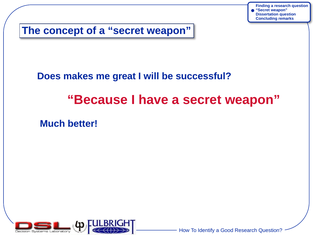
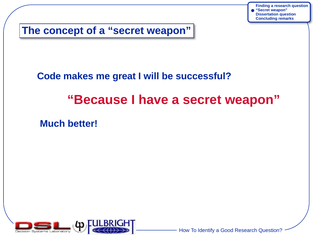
Does: Does -> Code (49, 76)
